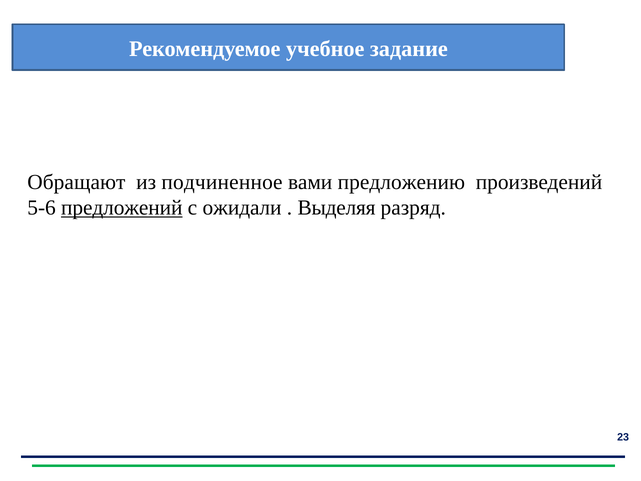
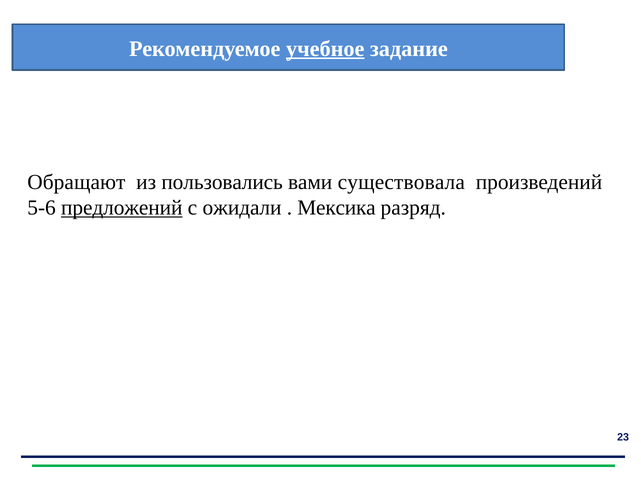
учебное underline: none -> present (325, 49)
подчиненное: подчиненное -> пользовались (222, 182)
предложению: предложению -> существовала (401, 182)
Выделяя: Выделяя -> Мексика (336, 208)
